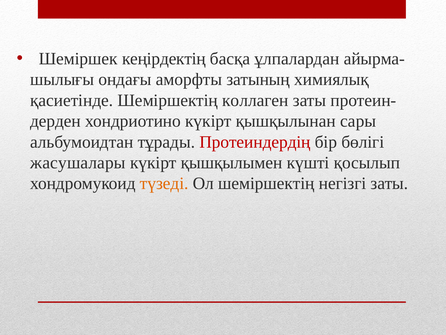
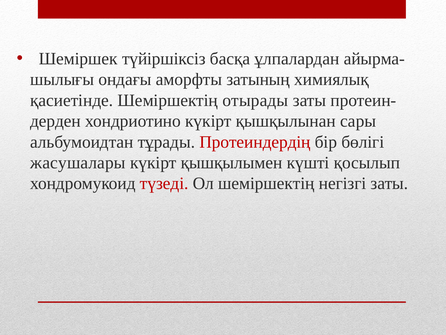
кеңірдектің: кеңірдектің -> түйіршіксіз (164, 59)
коллаген: коллаген -> отырады (255, 100)
түзеді colour: orange -> red (164, 183)
